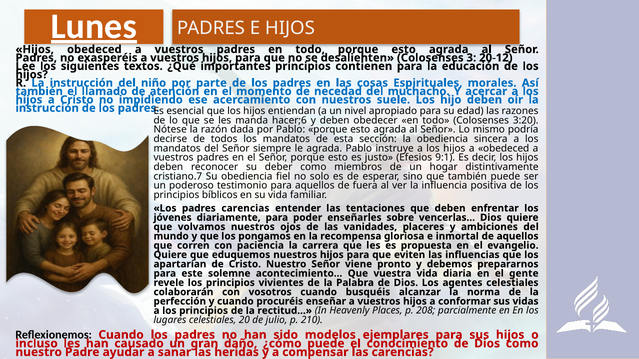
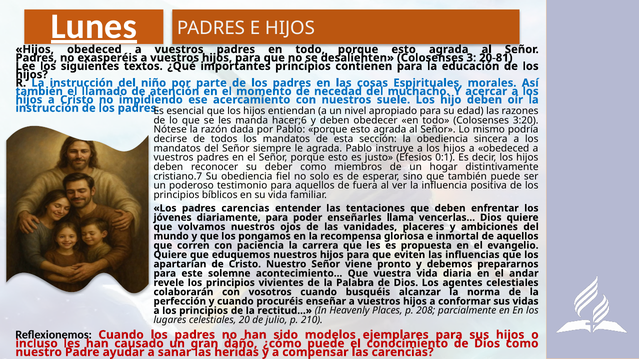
20-12: 20-12 -> 20-81 (496, 58)
9:1: 9:1 -> 0:1 (445, 158)
sobre: sobre -> llama (400, 218)
gente: gente -> andar (524, 274)
